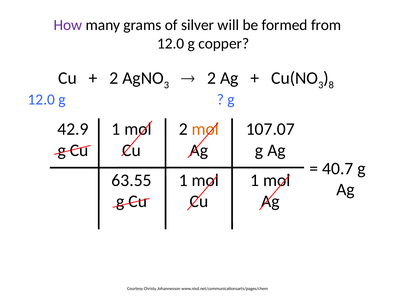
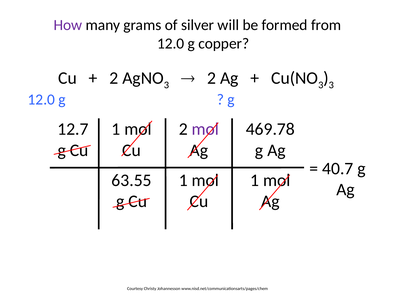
8: 8 -> 3 (331, 85)
42.9: 42.9 -> 12.7 (73, 129)
mol colour: orange -> purple (205, 129)
107.07: 107.07 -> 469.78 (270, 129)
